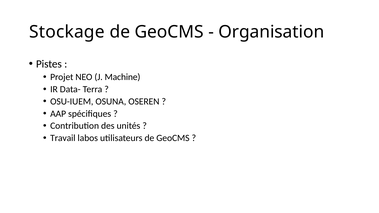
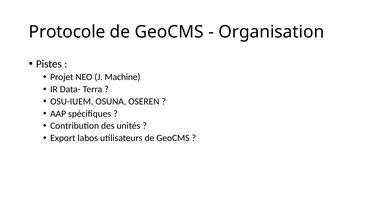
Stockage: Stockage -> Protocole (67, 32)
Travail: Travail -> Export (63, 138)
